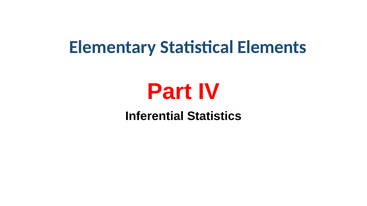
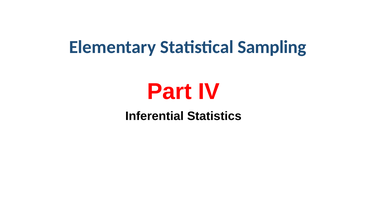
Elements: Elements -> Sampling (272, 47)
